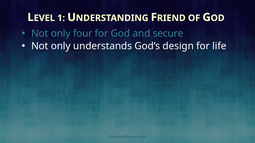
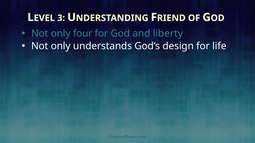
1: 1 -> 3 (61, 18)
secure: secure -> liberty (168, 33)
